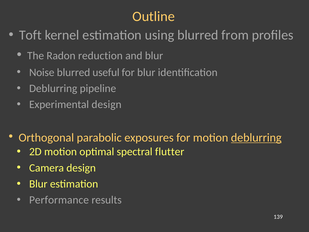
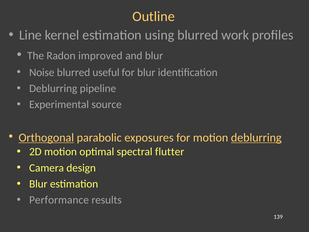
Toft: Toft -> Line (30, 35)
from: from -> work (235, 35)
reduction: reduction -> improved (100, 56)
Experimental design: design -> source (107, 104)
Orthogonal underline: none -> present (46, 137)
